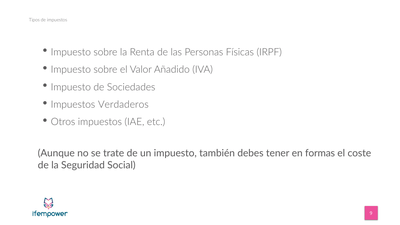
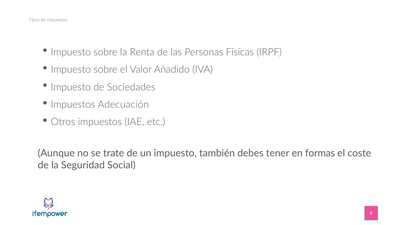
Verdaderos: Verdaderos -> Adecuación (123, 105)
